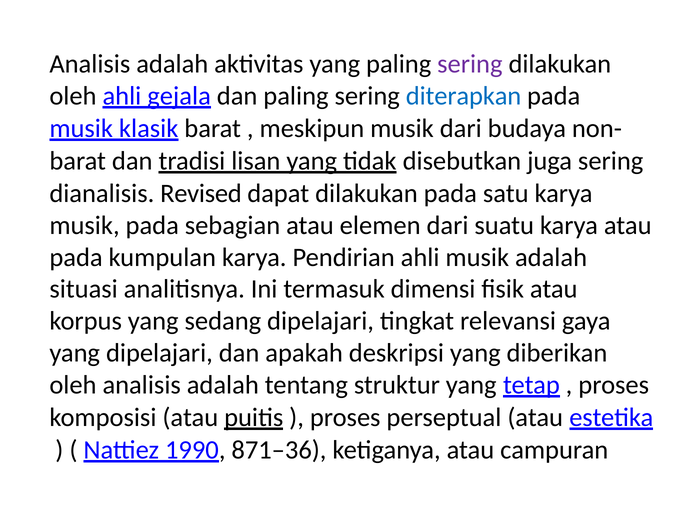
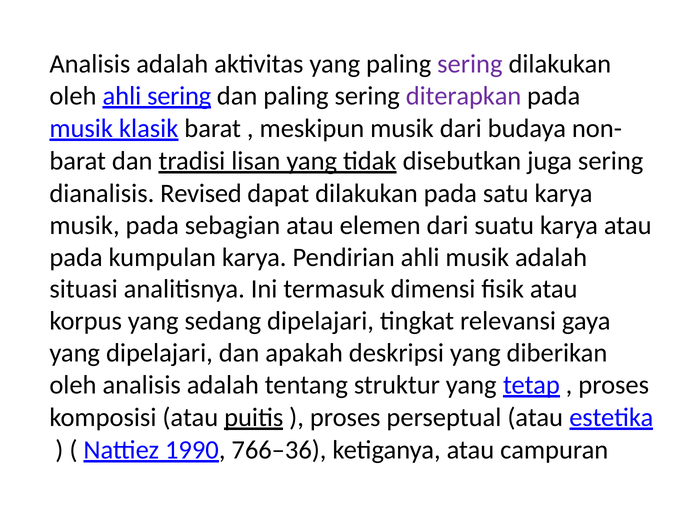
ahli gejala: gejala -> sering (179, 96)
diterapkan colour: blue -> purple (464, 96)
871–36: 871–36 -> 766–36 (279, 449)
